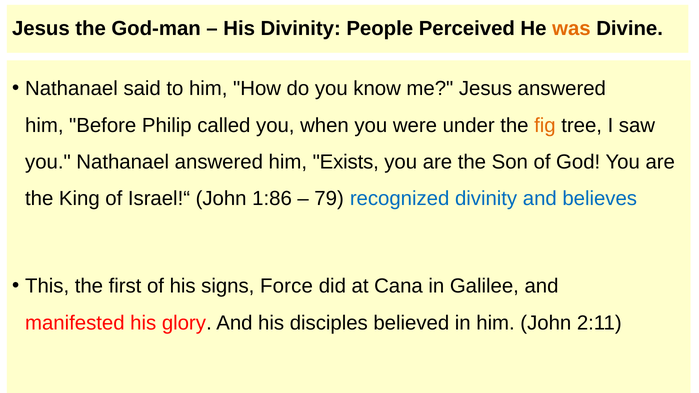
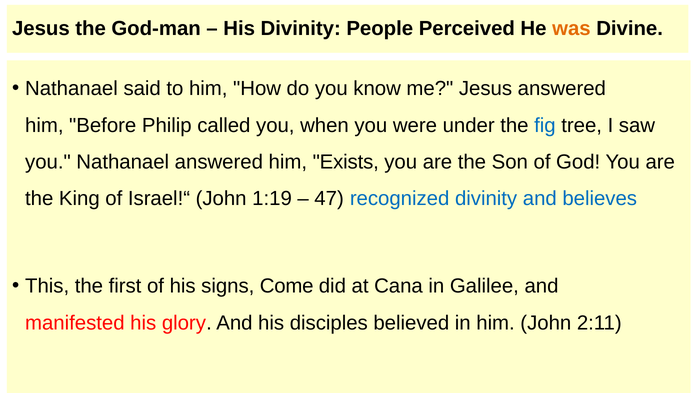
fig colour: orange -> blue (545, 125)
1:86: 1:86 -> 1:19 (272, 199)
79: 79 -> 47 (329, 199)
Force: Force -> Come (287, 286)
